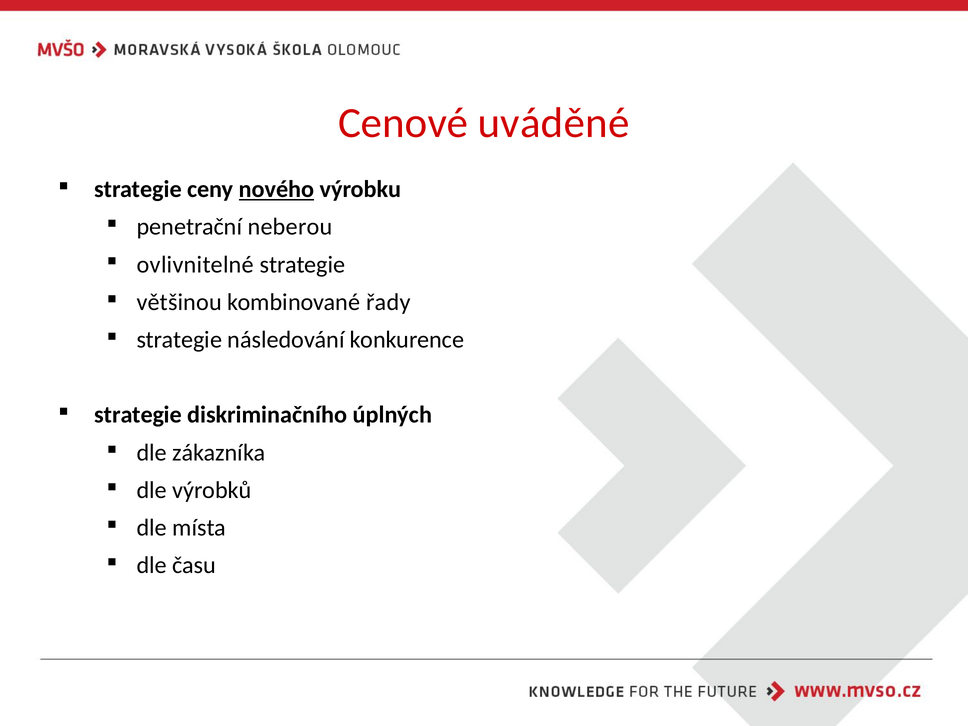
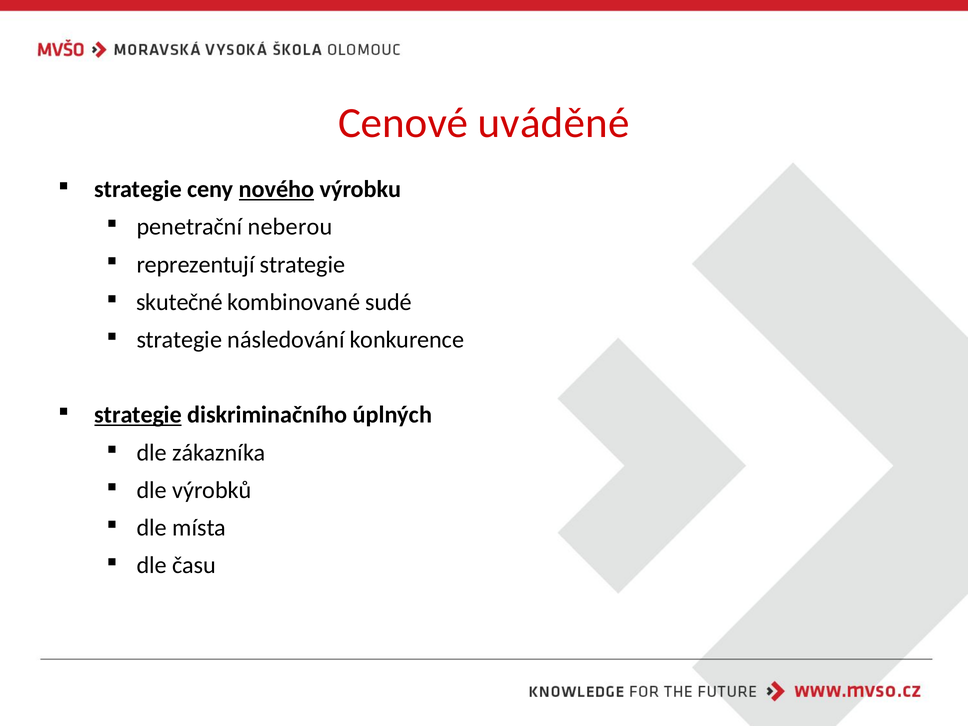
ovlivnitelné: ovlivnitelné -> reprezentují (196, 265)
většinou: většinou -> skutečné (180, 302)
řady: řady -> sudé (389, 302)
strategie underline: none -> present (138, 415)
